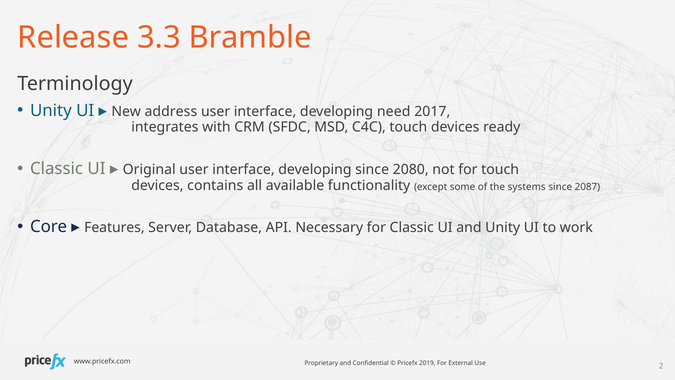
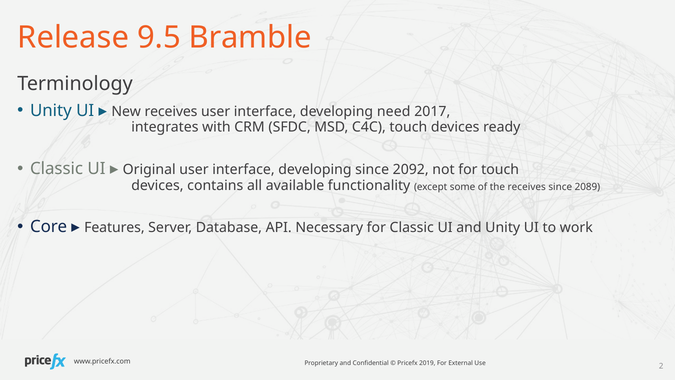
3.3: 3.3 -> 9.5 (159, 38)
New address: address -> receives (171, 111)
2080: 2080 -> 2092 (411, 169)
the systems: systems -> receives (527, 187)
2087: 2087 -> 2089 (587, 187)
